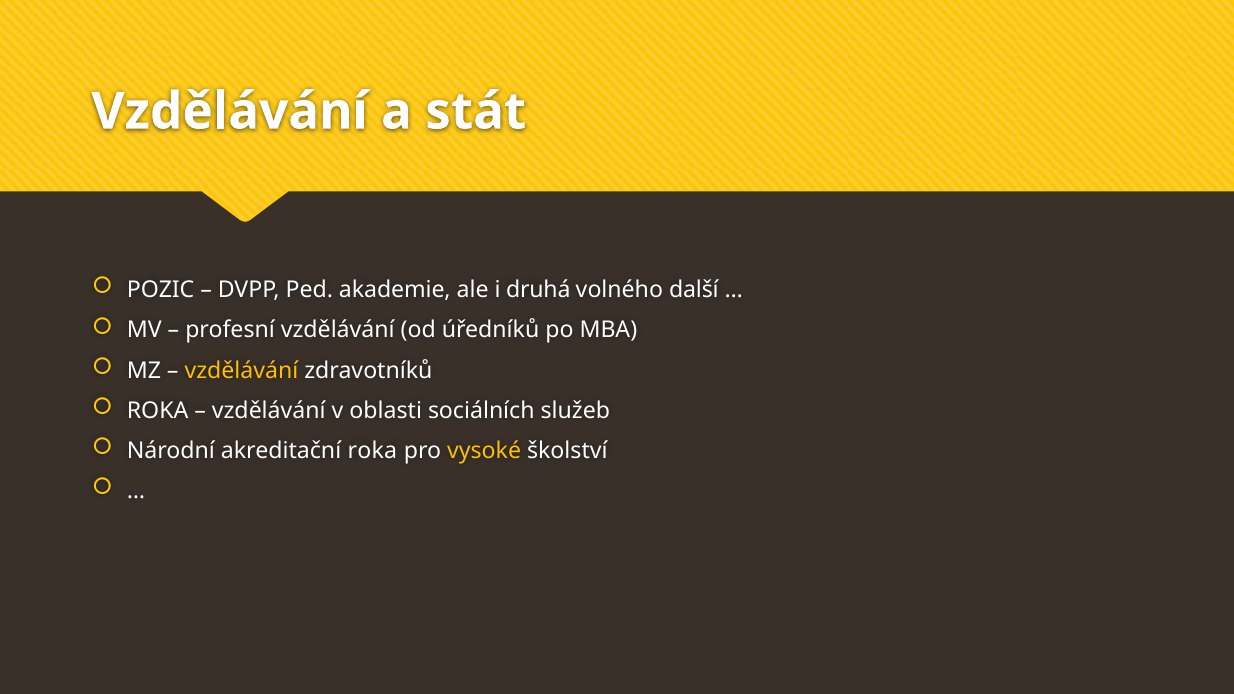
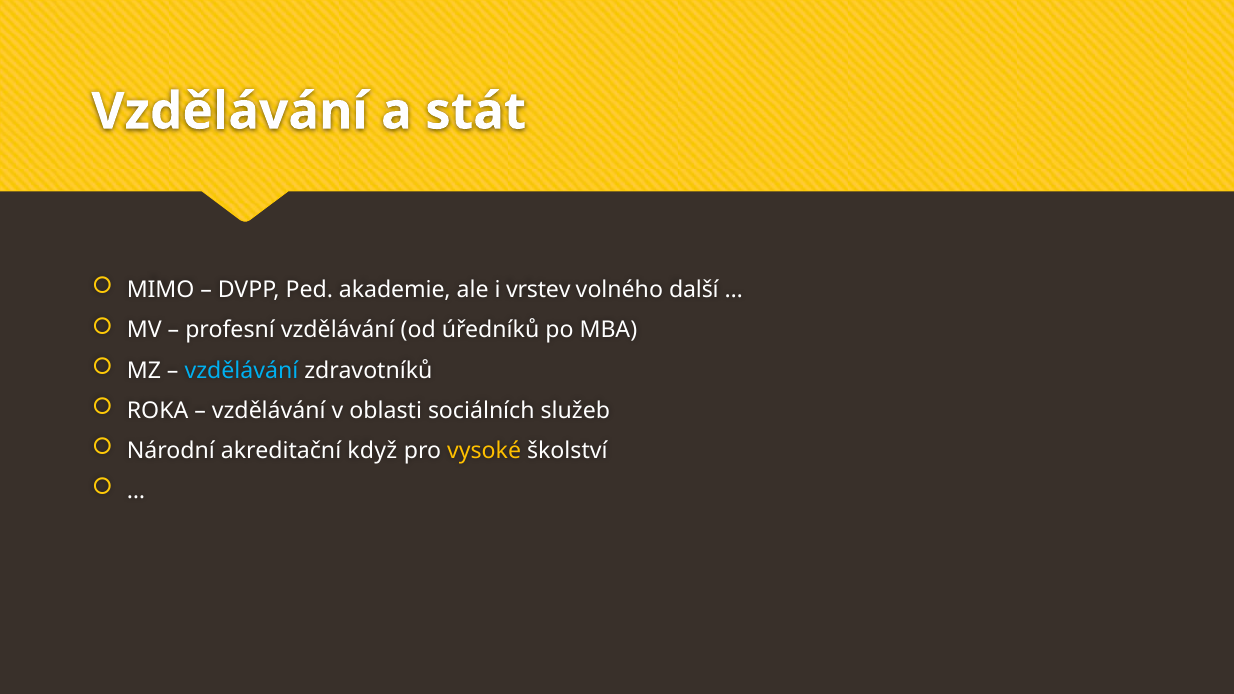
POZIC: POZIC -> MIMO (161, 290)
druhá: druhá -> vrstev (538, 290)
vzdělávání colour: yellow -> light blue (241, 370)
akreditační roka: roka -> když (372, 451)
